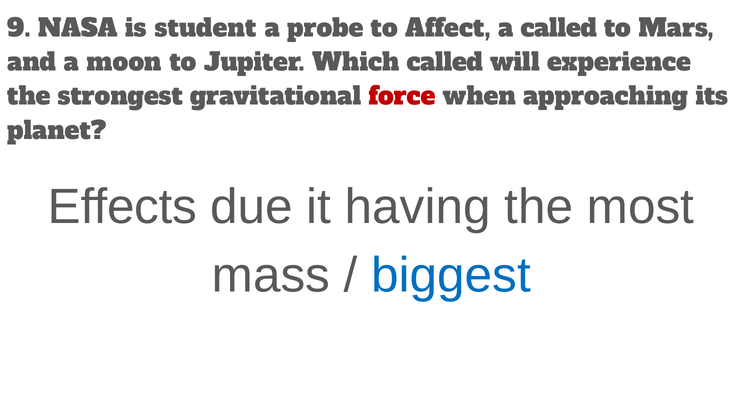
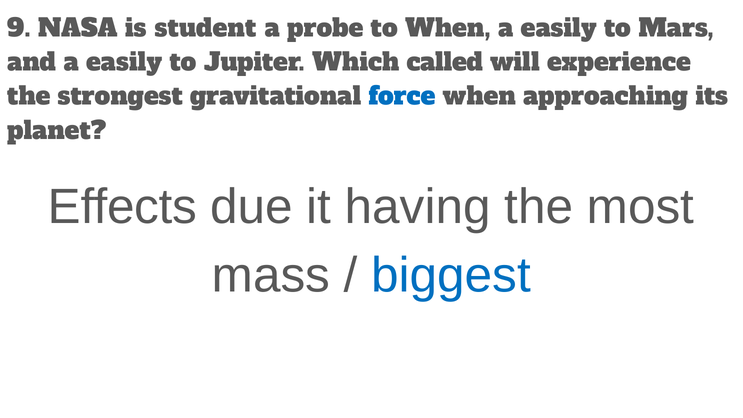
to Affect: Affect -> When (448, 28)
called: called -> easily (559, 28)
and a moon: moon -> easily (124, 63)
force colour: red -> blue (402, 97)
